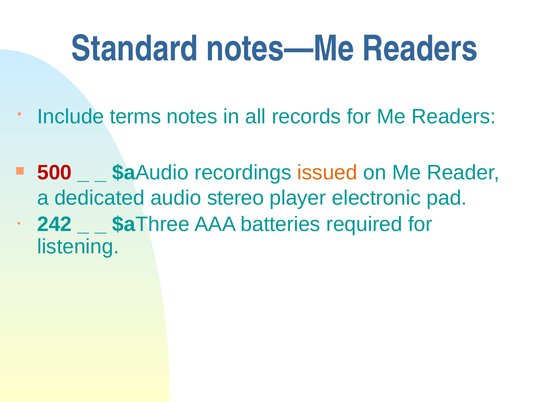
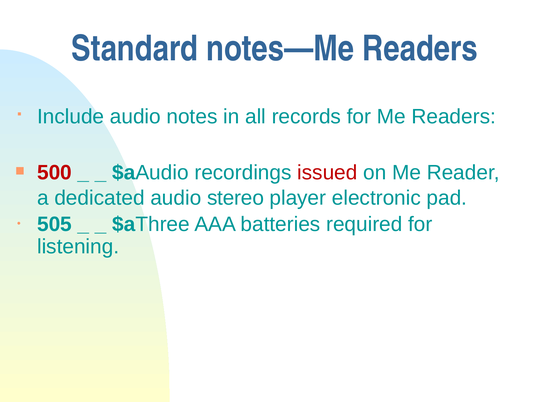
Include terms: terms -> audio (135, 117)
issued colour: orange -> red (327, 173)
242: 242 -> 505 (54, 224)
